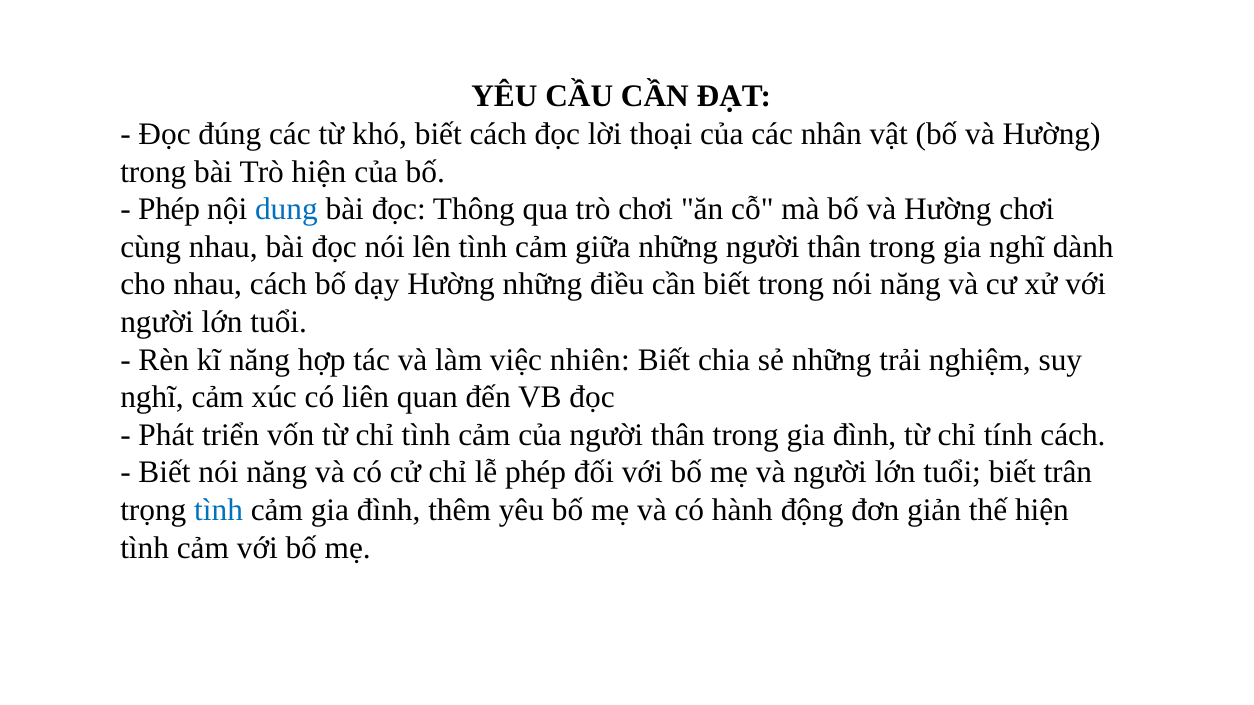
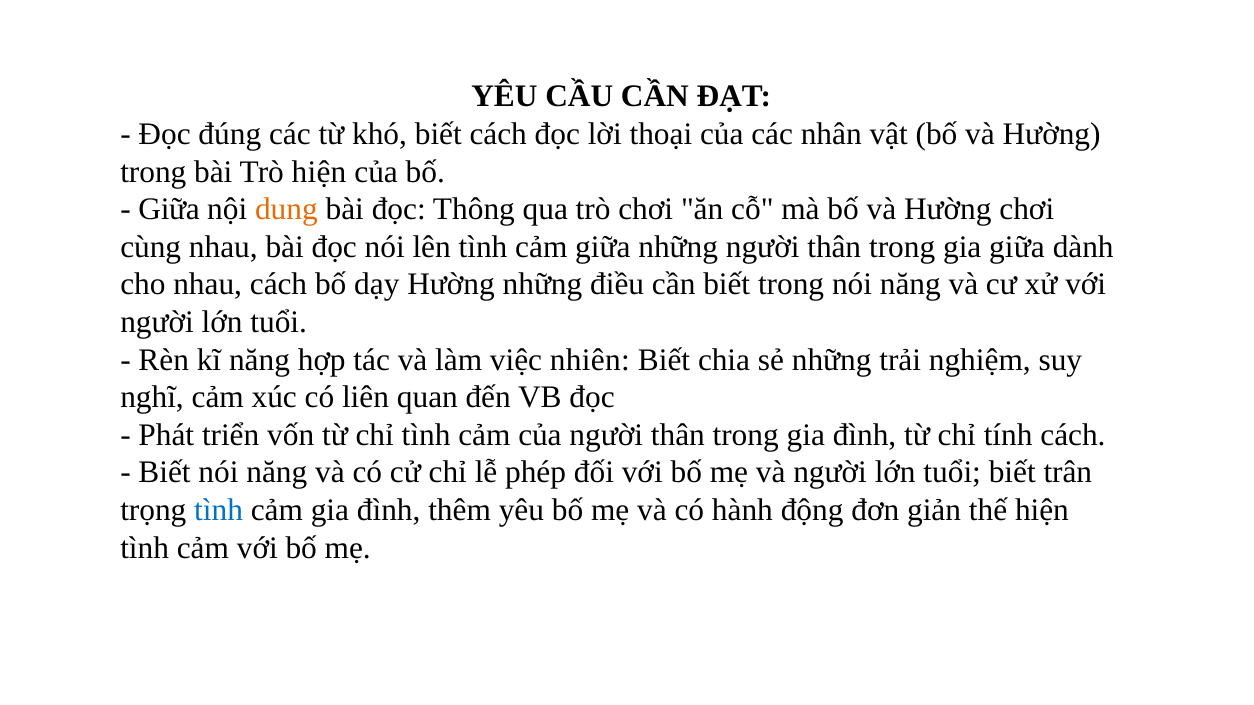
Phép: Phép -> Giữa (169, 209)
dung colour: blue -> orange (286, 209)
gia nghĩ: nghĩ -> giữa (1017, 247)
